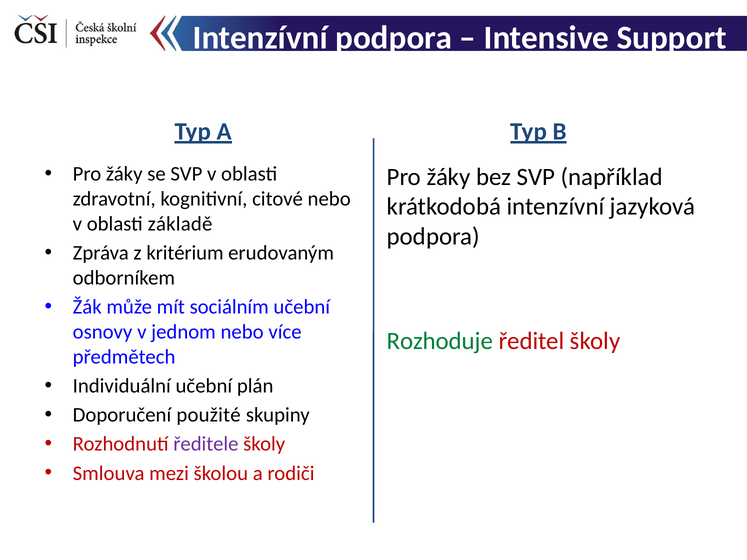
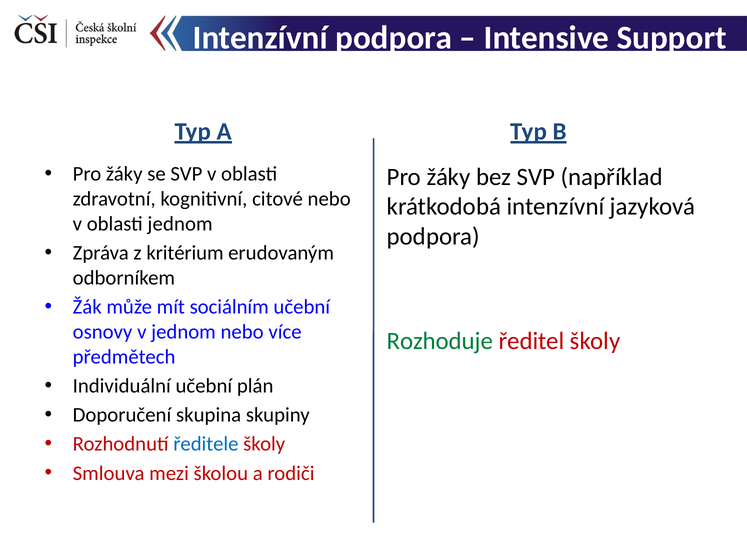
oblasti základě: základě -> jednom (180, 224)
použité: použité -> skupina (209, 415)
ředitele colour: purple -> blue (206, 444)
